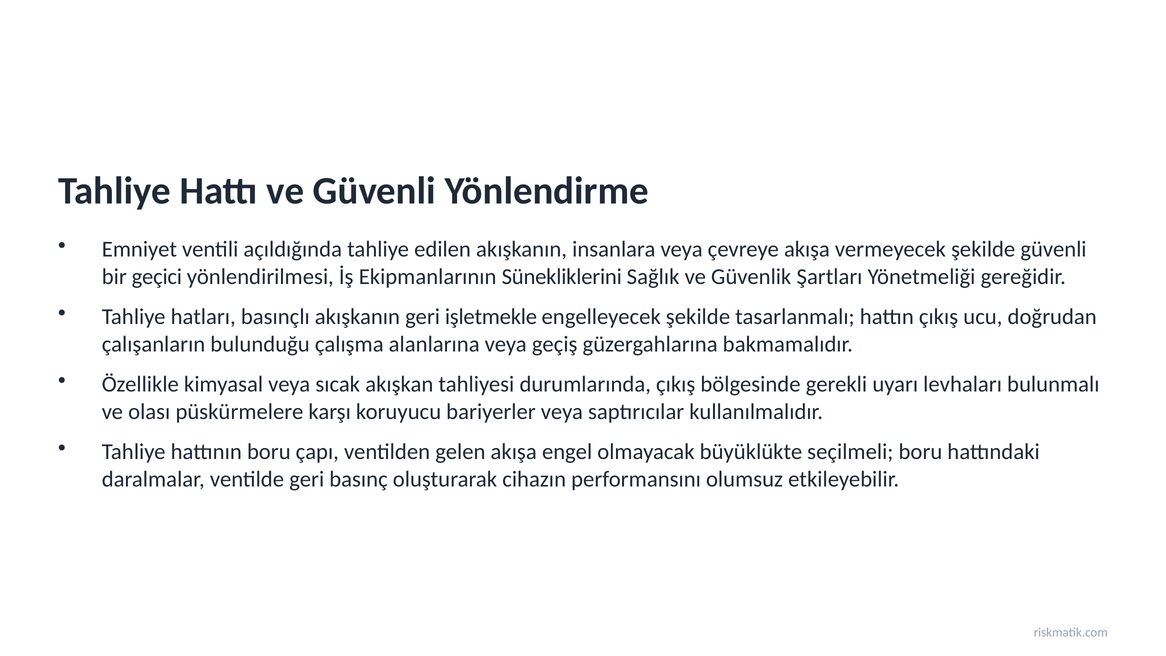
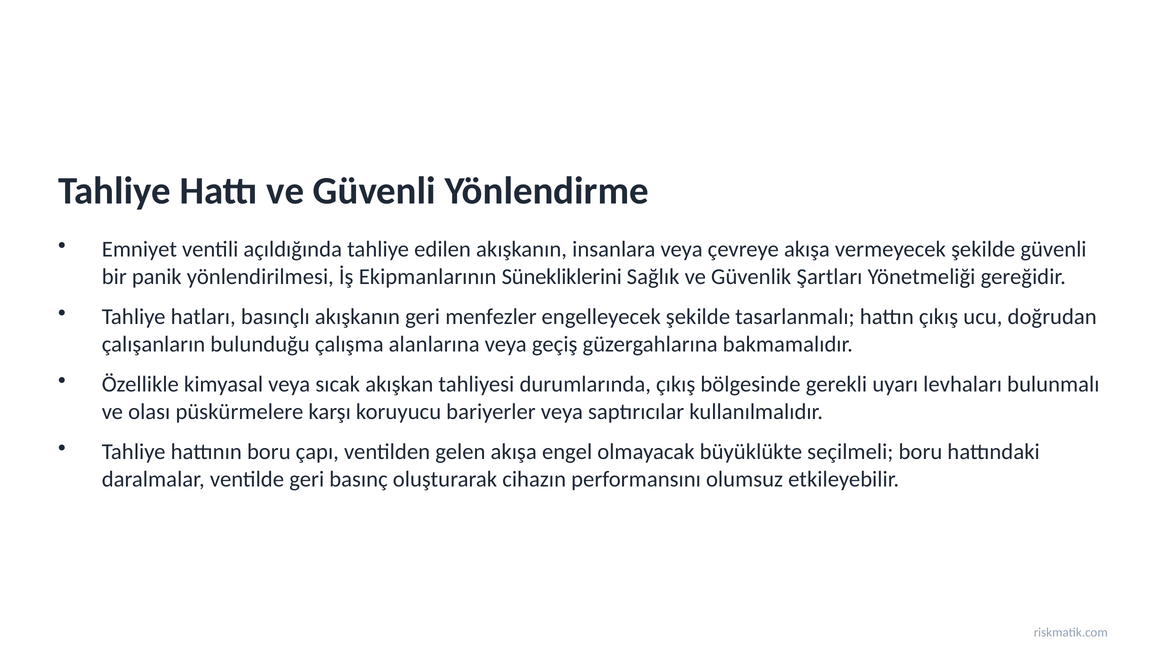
geçici: geçici -> panik (157, 277)
işletmekle: işletmekle -> menfezler (491, 317)
